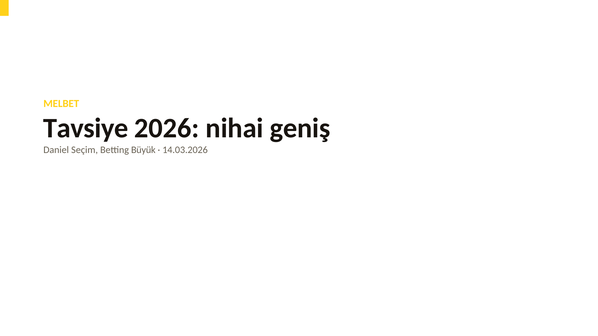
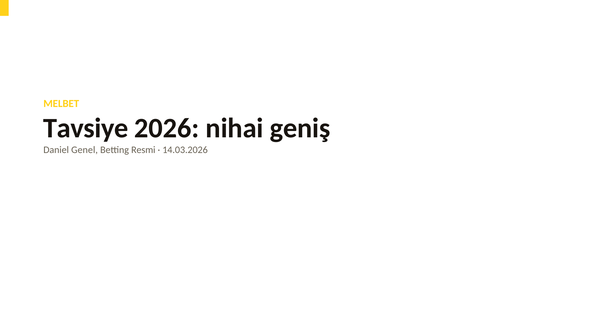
Seçim: Seçim -> Genel (85, 150)
Büyük: Büyük -> Resmi (143, 150)
